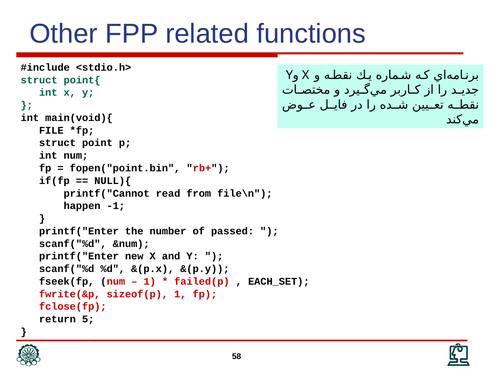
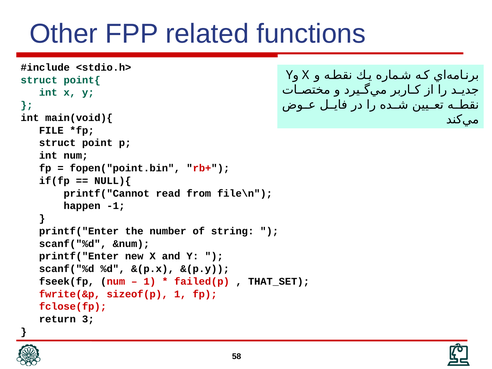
passed: passed -> string (233, 231)
EACH_SET: EACH_SET -> THAT_SET (279, 281)
5: 5 -> 3 (88, 319)
